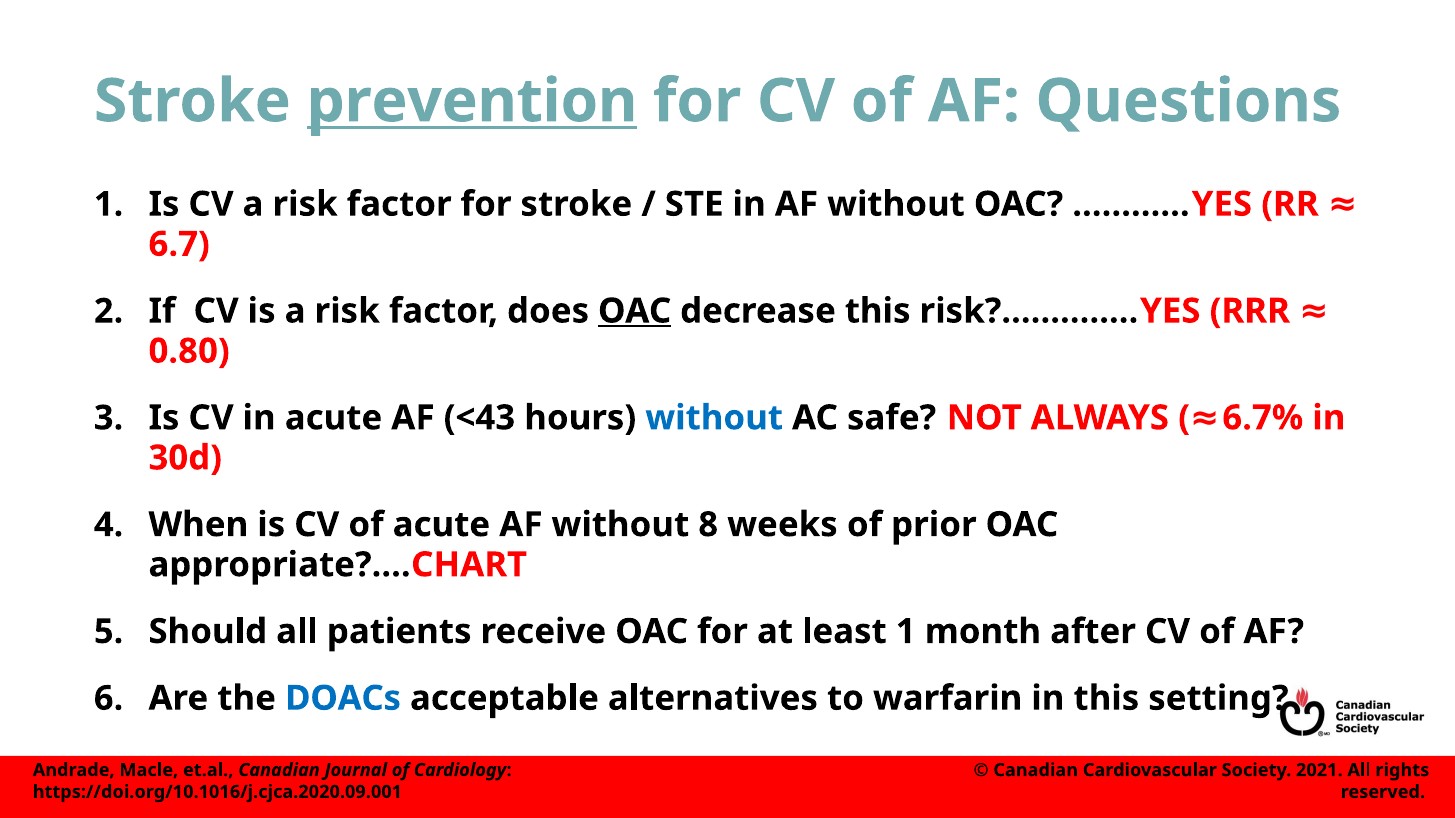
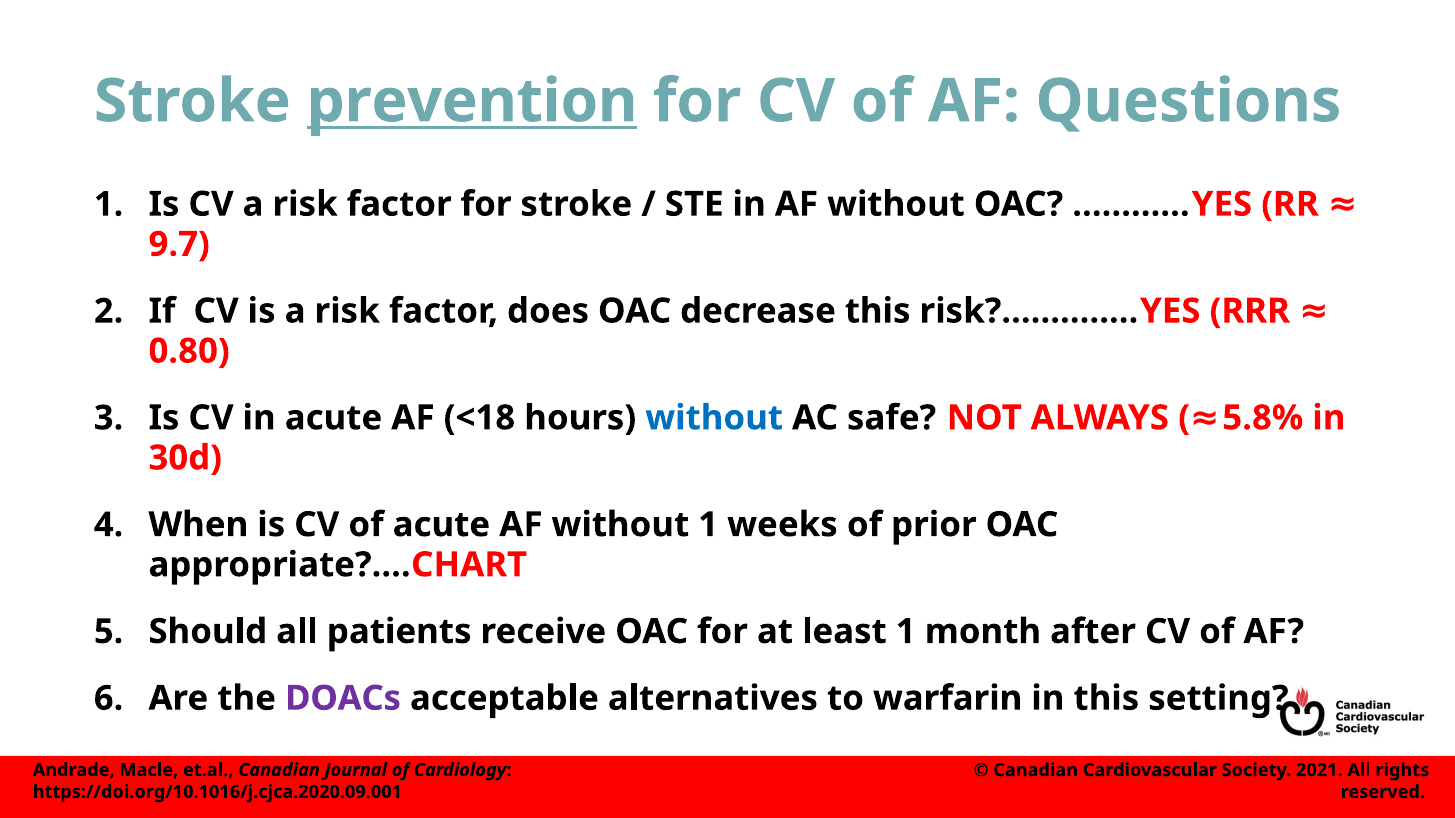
6.7: 6.7 -> 9.7 (179, 244)
OAC underline: present -> none (635, 311)
<43: <43 -> <18 (479, 418)
6.7%: 6.7% -> 5.8% (1263, 418)
without 8: 8 -> 1 (708, 525)
DOACs colour: blue -> purple (343, 699)
